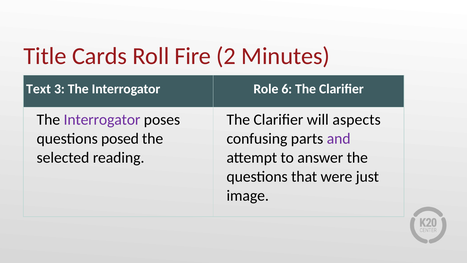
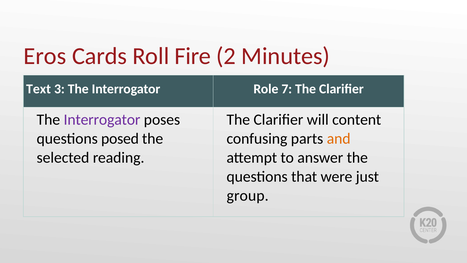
Title: Title -> Eros (45, 56)
6: 6 -> 7 (287, 89)
aspects: aspects -> content (357, 119)
and colour: purple -> orange (339, 139)
image: image -> group (248, 196)
